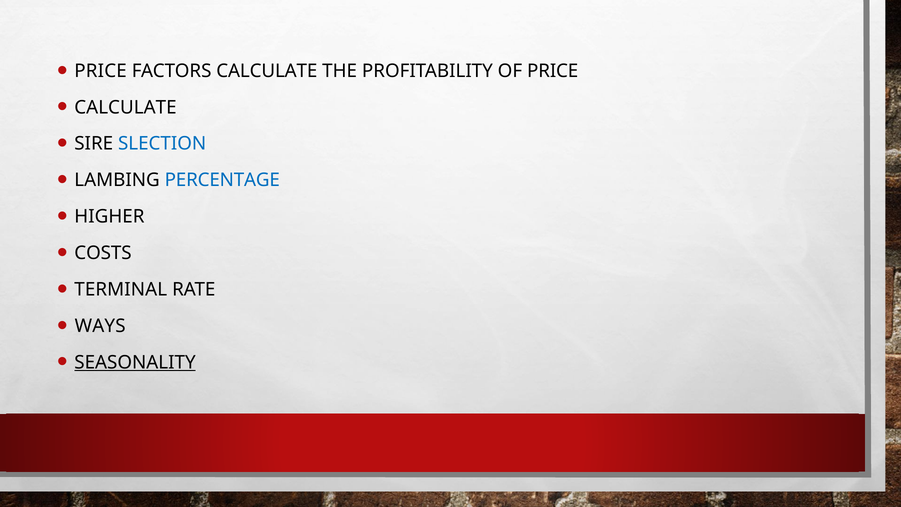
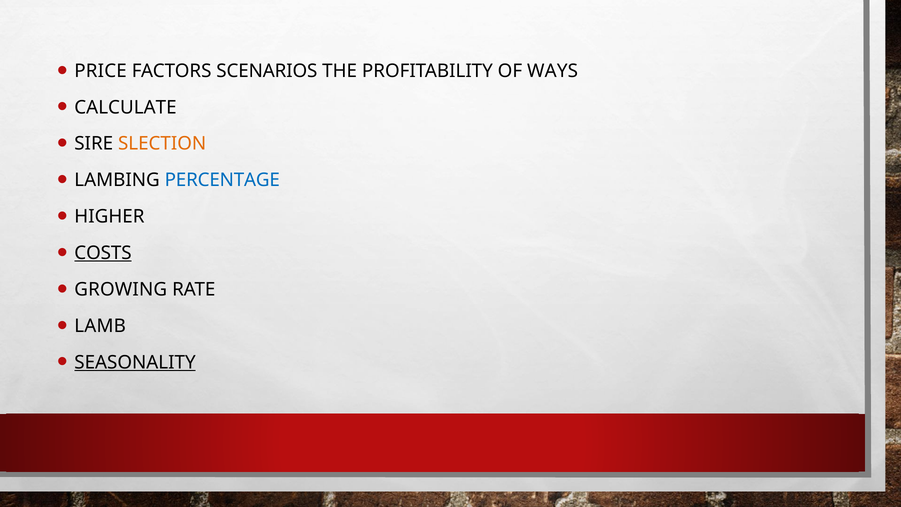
FACTORS CALCULATE: CALCULATE -> SCENARIOS (267, 71)
OF PRICE: PRICE -> WAYS (553, 71)
SLECTION colour: blue -> orange (162, 144)
COSTS underline: none -> present (103, 253)
TERMINAL: TERMINAL -> GROWING (121, 289)
WAYS: WAYS -> LAMB (100, 326)
